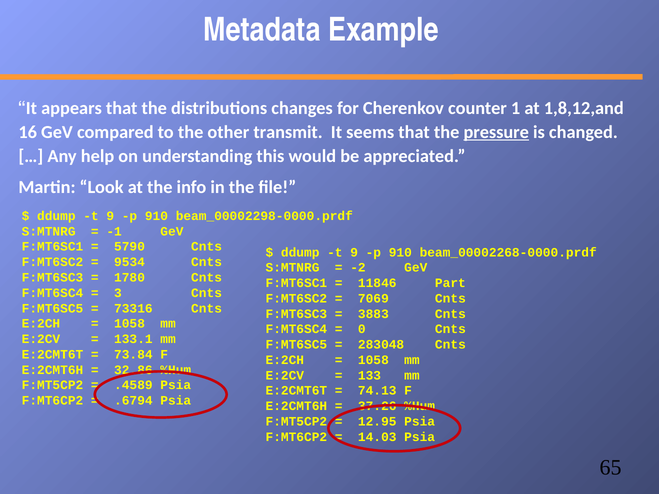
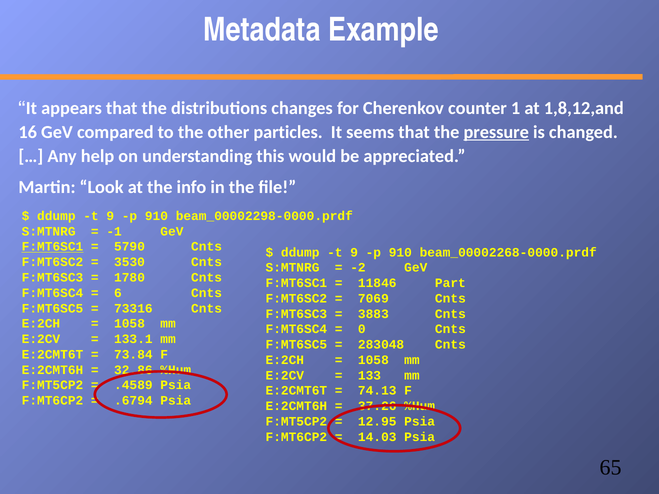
transmit: transmit -> particles (288, 132)
F:MT6SC1 underline: none -> present (52, 247)
9534: 9534 -> 3530 (130, 262)
3: 3 -> 6 (118, 293)
